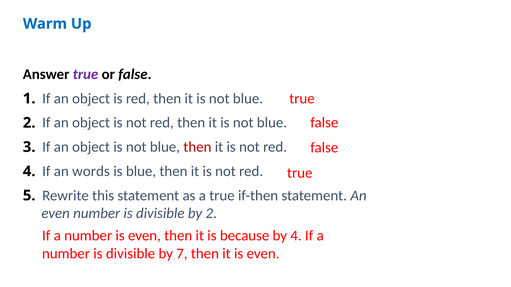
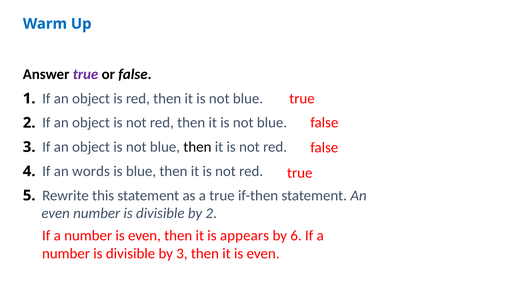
then colour: red -> black (197, 147)
because: because -> appears (245, 236)
by 4: 4 -> 6 (296, 236)
by 7: 7 -> 3 (182, 254)
